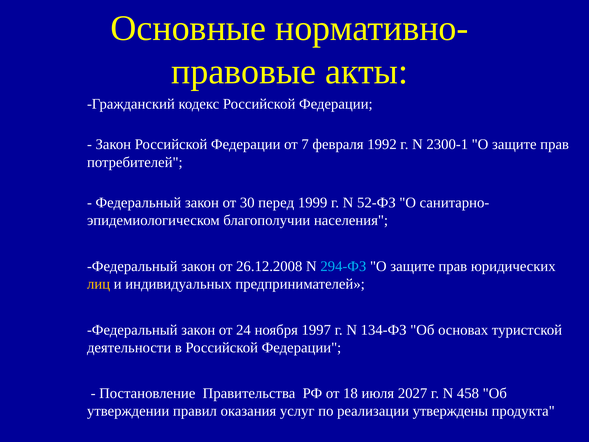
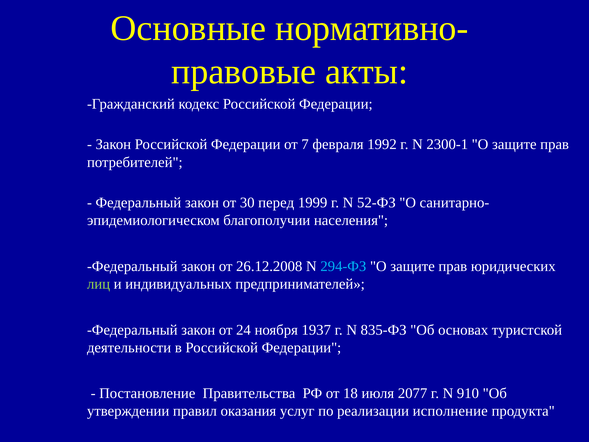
лиц colour: yellow -> light green (99, 284)
1997: 1997 -> 1937 (316, 330)
134-ФЗ: 134-ФЗ -> 835-ФЗ (384, 330)
2027: 2027 -> 2077 (413, 393)
458: 458 -> 910 (468, 393)
утверждены: утверждены -> исполнение (450, 411)
